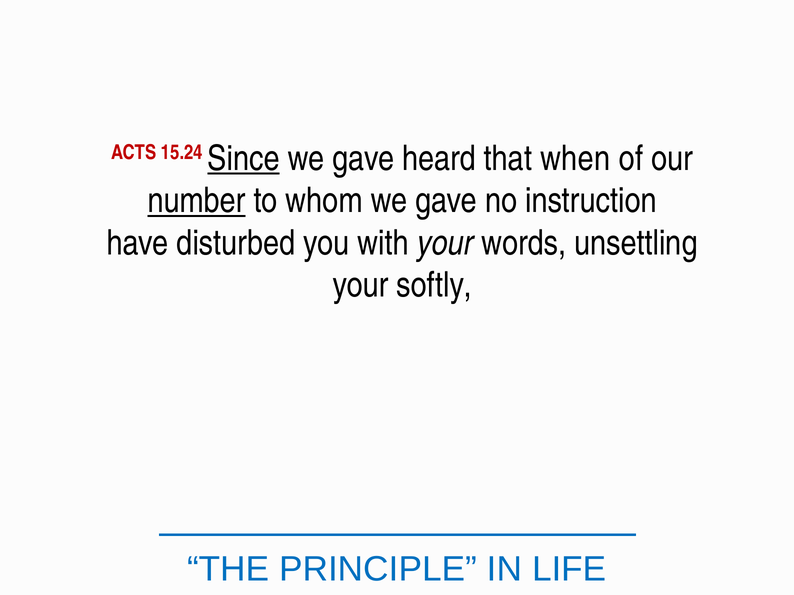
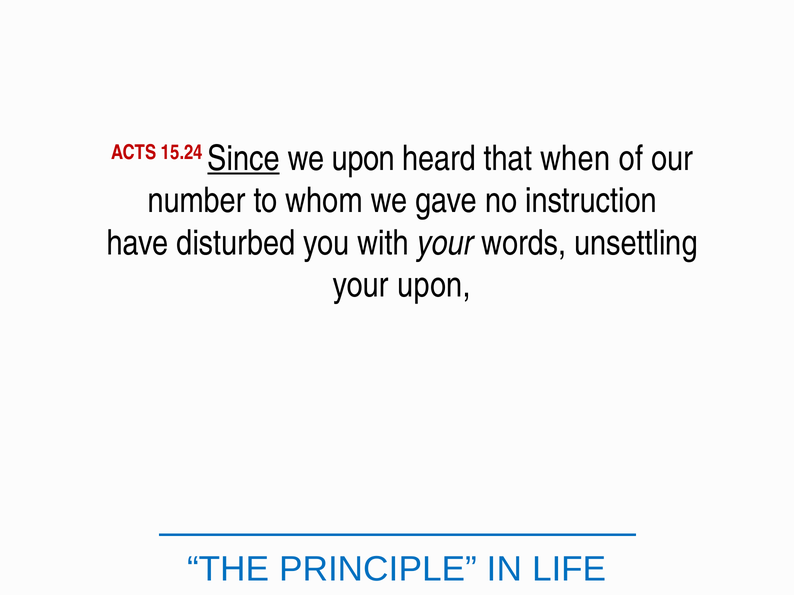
gave: gave -> upon (363, 159)
number underline: present -> none (197, 201)
your softly: softly -> upon (434, 286)
